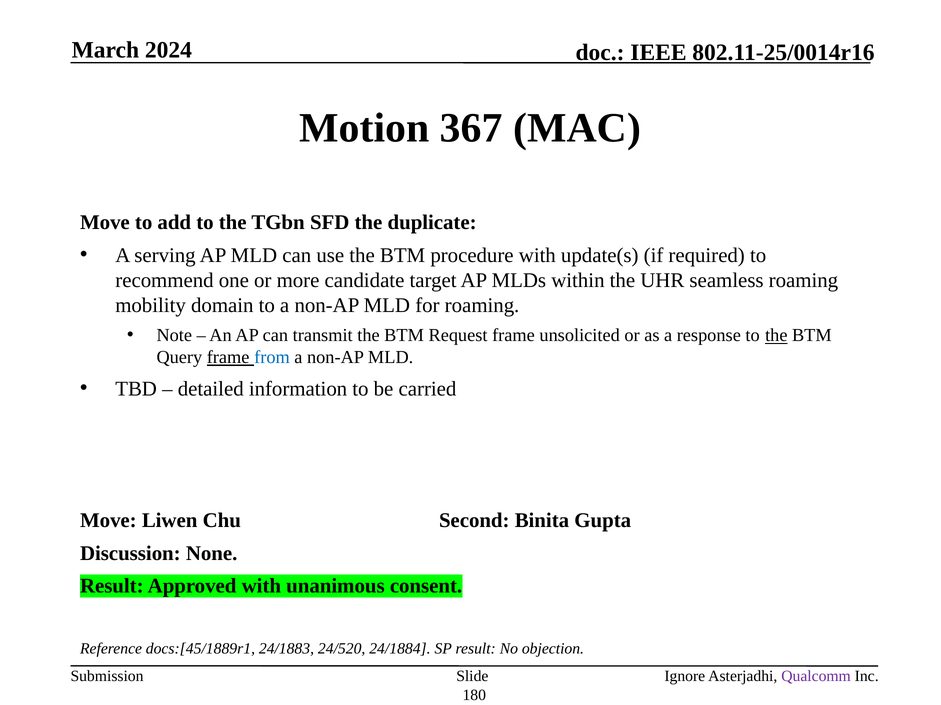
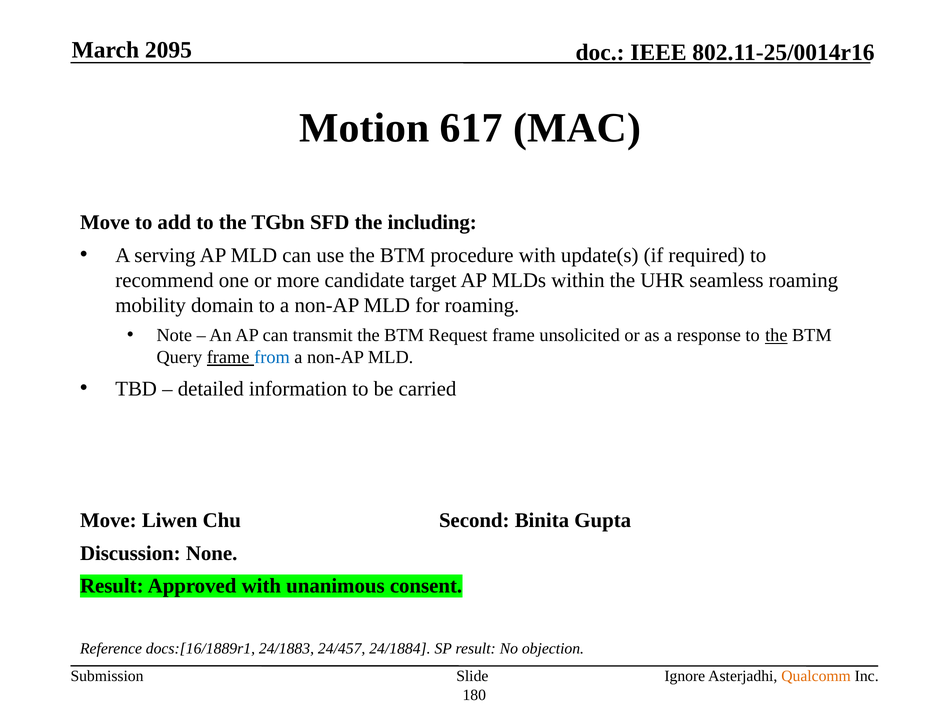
2024: 2024 -> 2095 (168, 50)
367: 367 -> 617 (471, 128)
duplicate: duplicate -> including (432, 223)
docs:[45/1889r1: docs:[45/1889r1 -> docs:[16/1889r1 (200, 649)
24/520: 24/520 -> 24/457 (342, 649)
Qualcomm colour: purple -> orange (816, 677)
